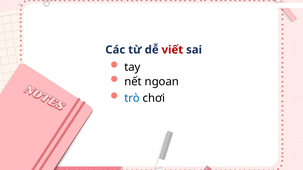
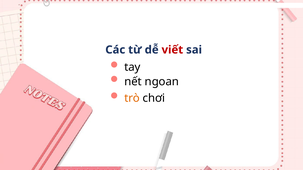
trò colour: blue -> orange (132, 98)
